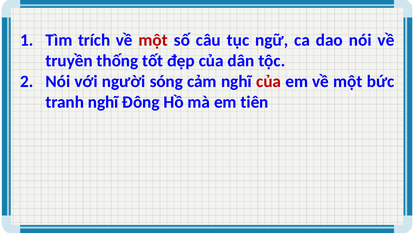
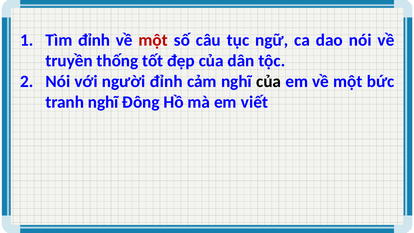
Tìm trích: trích -> đỉnh (94, 40)
người sóng: sóng -> đỉnh (166, 82)
của colour: red -> black (269, 82)
tiên: tiên -> viết (254, 102)
